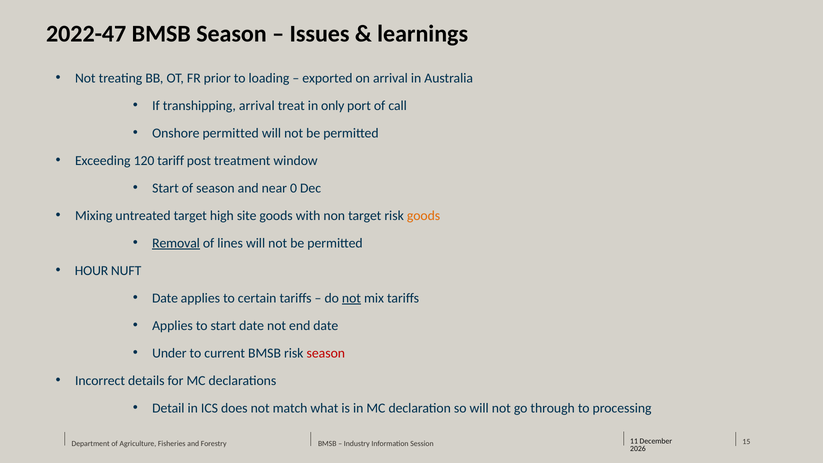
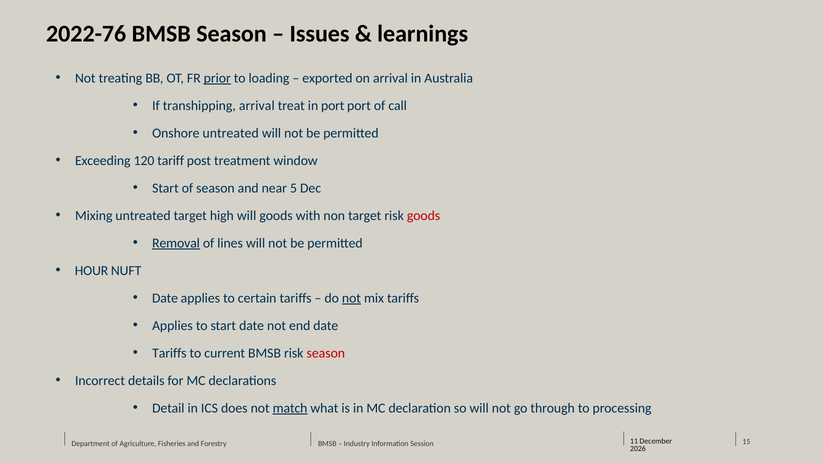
2022-47: 2022-47 -> 2022-76 (86, 34)
prior underline: none -> present (217, 78)
in only: only -> port (333, 106)
Onshore permitted: permitted -> untreated (231, 133)
0: 0 -> 5 (294, 188)
high site: site -> will (247, 216)
goods colour: orange -> red (424, 216)
Under: Under -> Tariffs (169, 353)
match underline: none -> present (290, 408)
